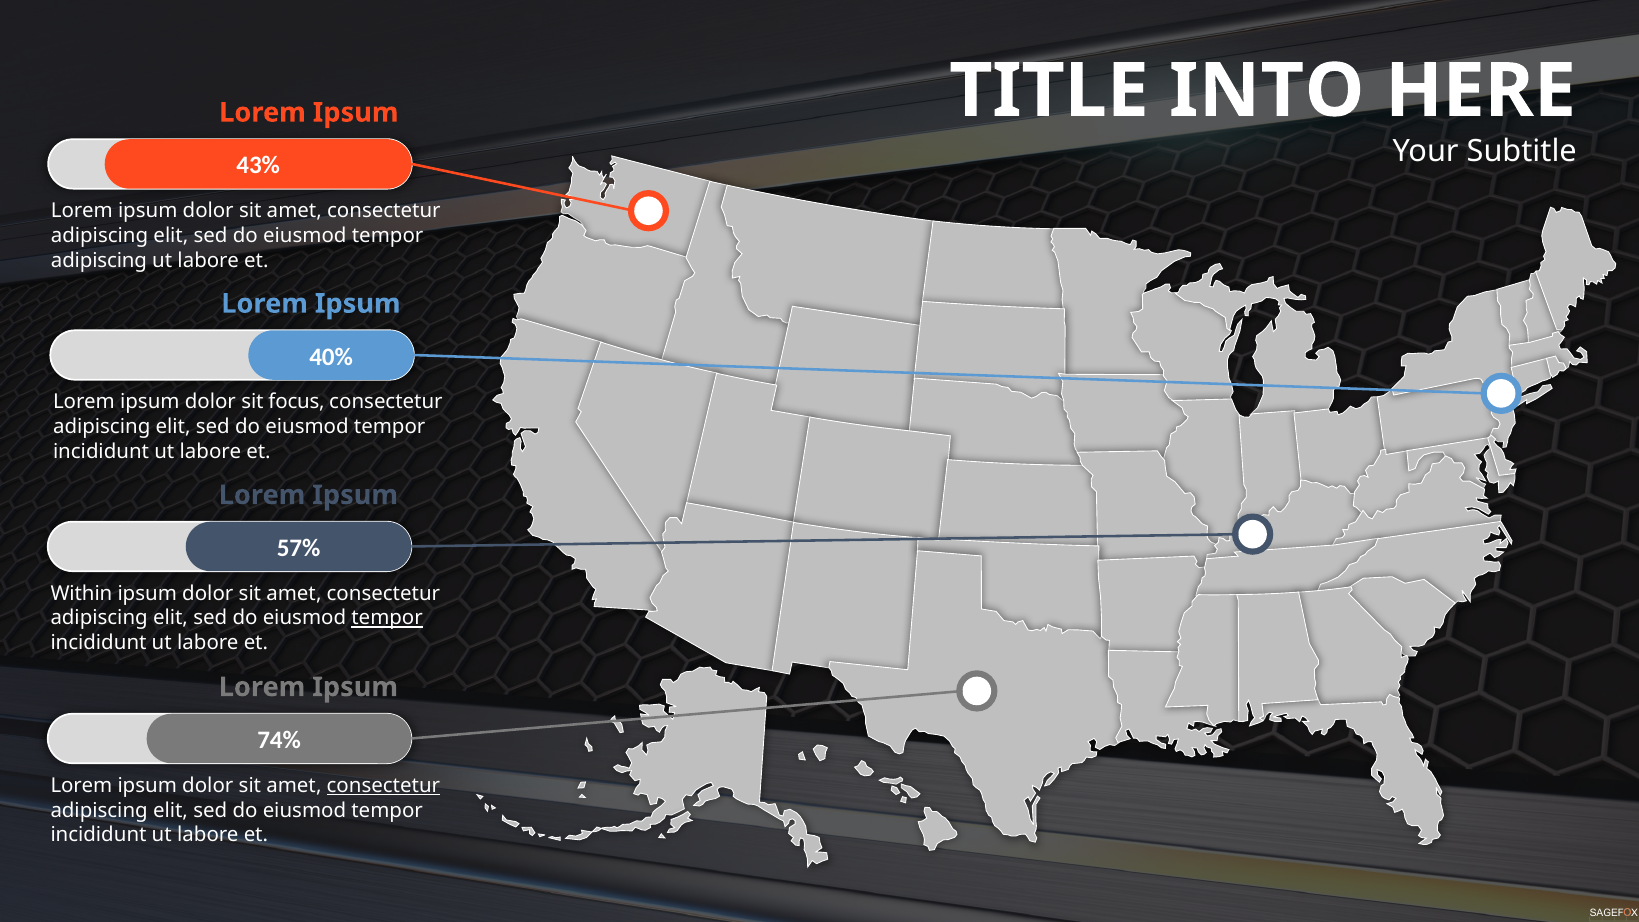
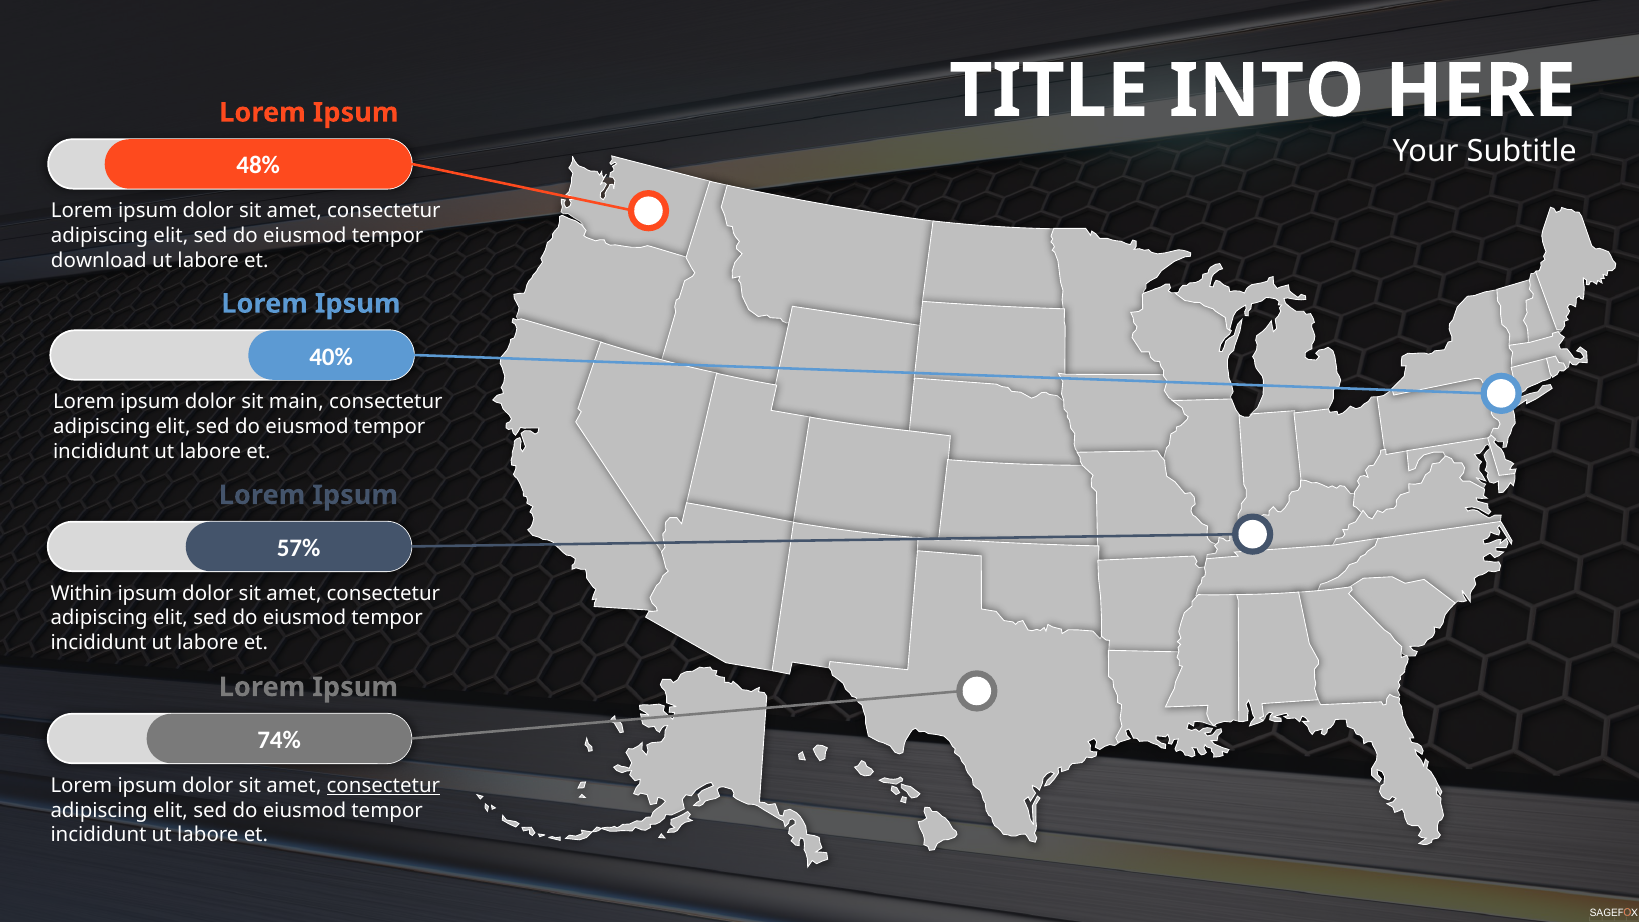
43%: 43% -> 48% (258, 166)
adipiscing: adipiscing -> download (99, 260)
focus: focus -> main (296, 402)
tempor underline: present -> none (387, 618)
